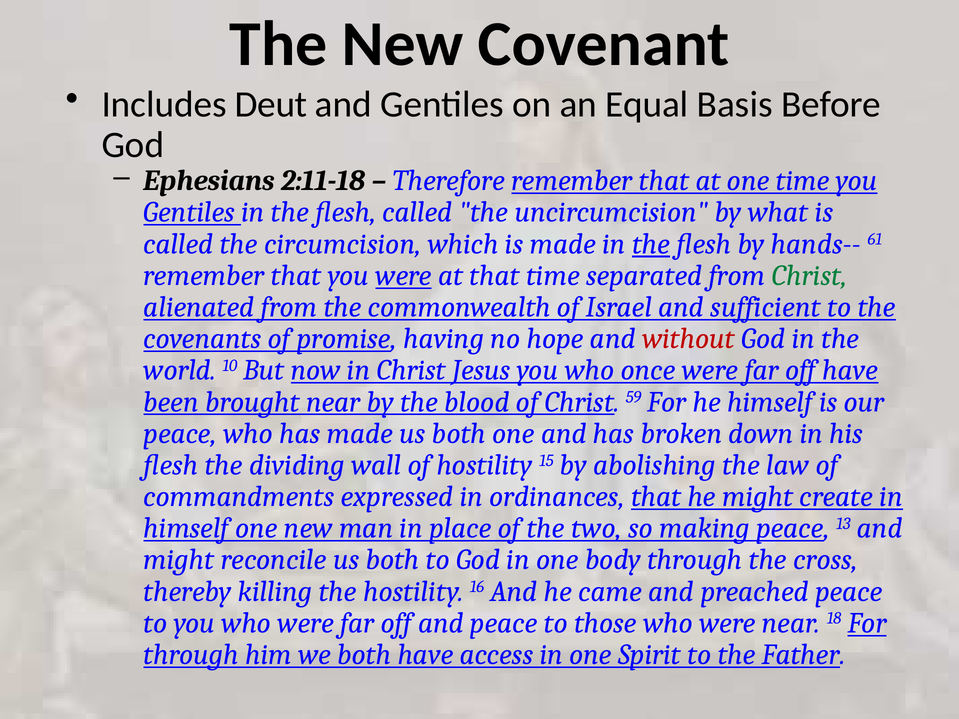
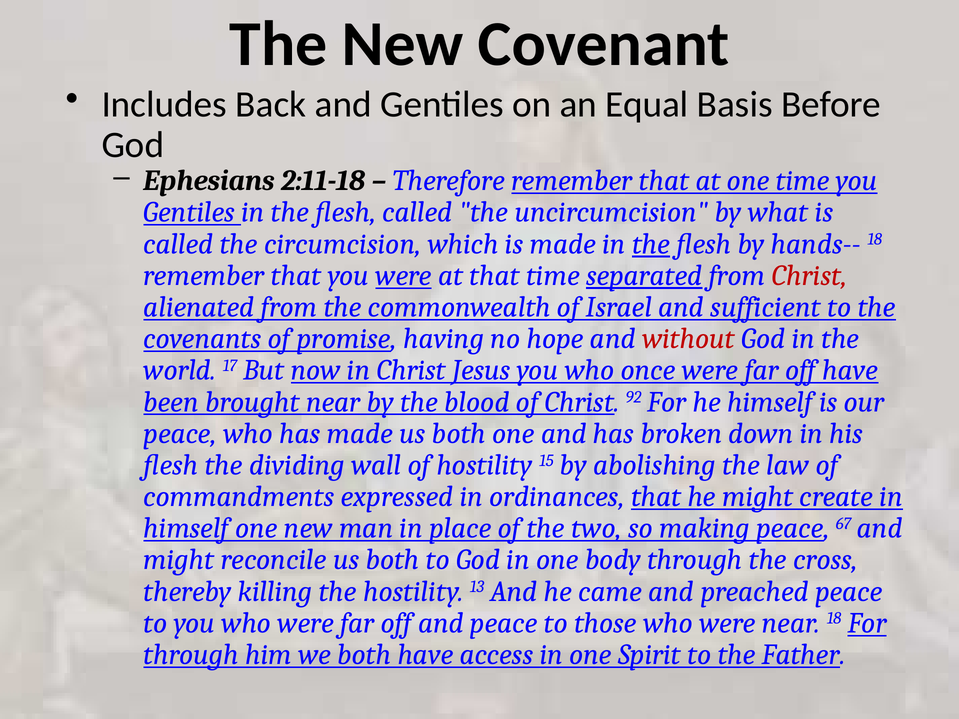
Deut: Deut -> Back (271, 105)
hands-- 61: 61 -> 18 (875, 239)
separated underline: none -> present (644, 276)
Christ colour: green -> red (810, 276)
10: 10 -> 17 (230, 366)
59: 59 -> 92 (634, 397)
13: 13 -> 67 (843, 524)
16: 16 -> 13 (477, 587)
